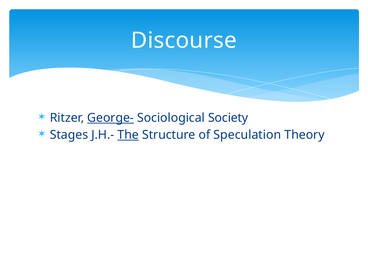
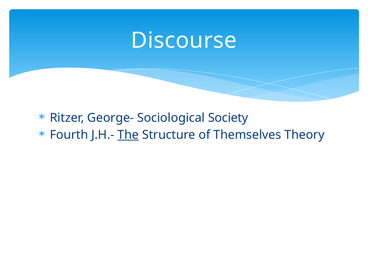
George- underline: present -> none (111, 118)
Stages: Stages -> Fourth (69, 135)
Speculation: Speculation -> Themselves (247, 135)
